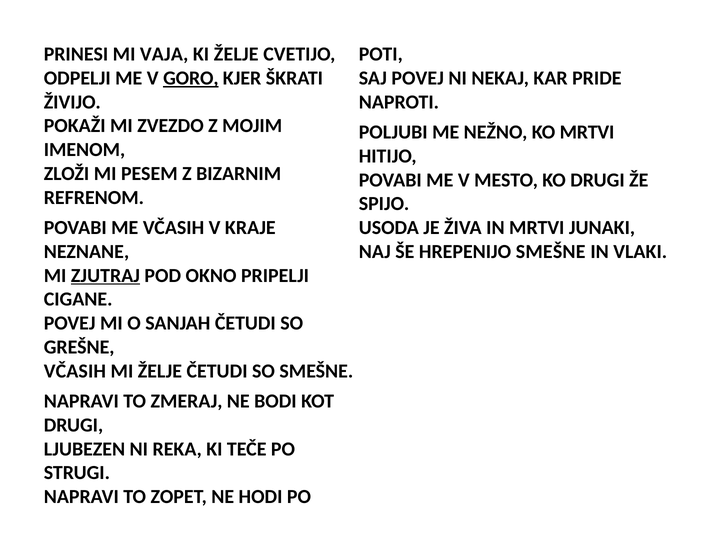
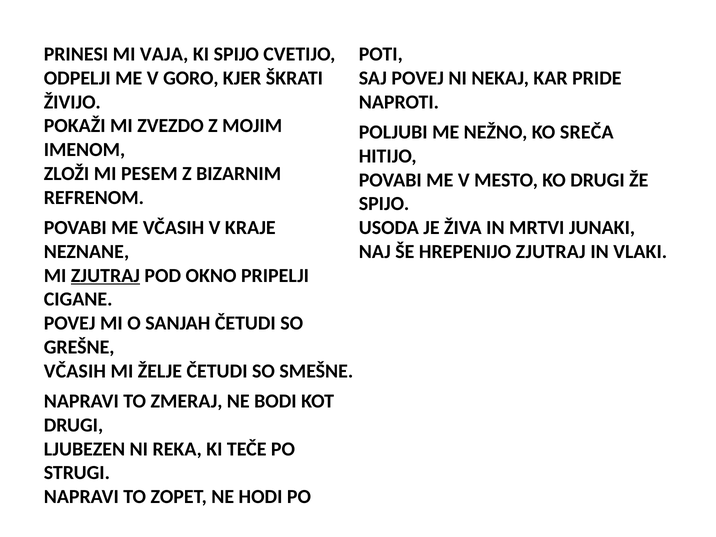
KI ŽELJE: ŽELJE -> SPIJO (236, 54)
GORO underline: present -> none (191, 78)
KO MRTVI: MRTVI -> SREČA (587, 132)
HREPENIJO SMEŠNE: SMEŠNE -> ZJUTRAJ (551, 252)
